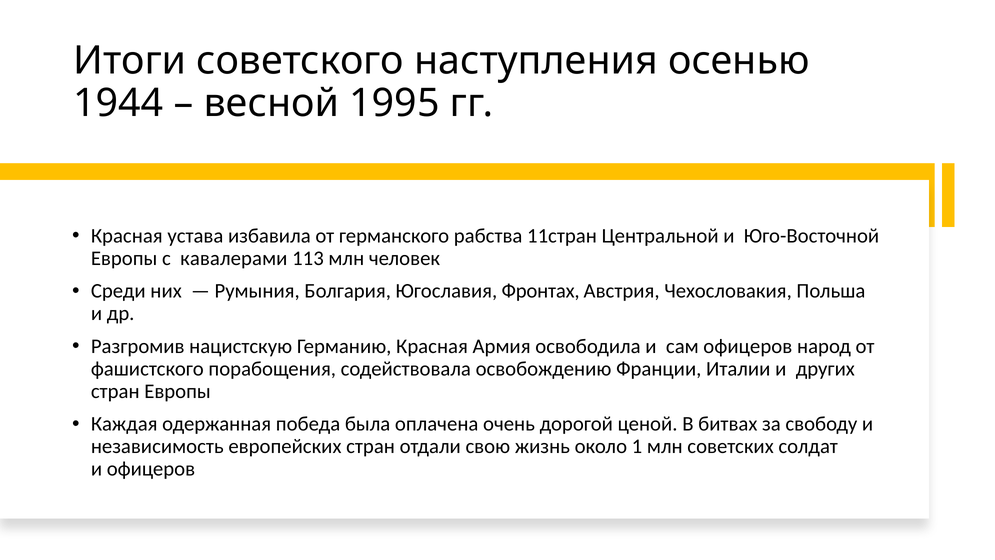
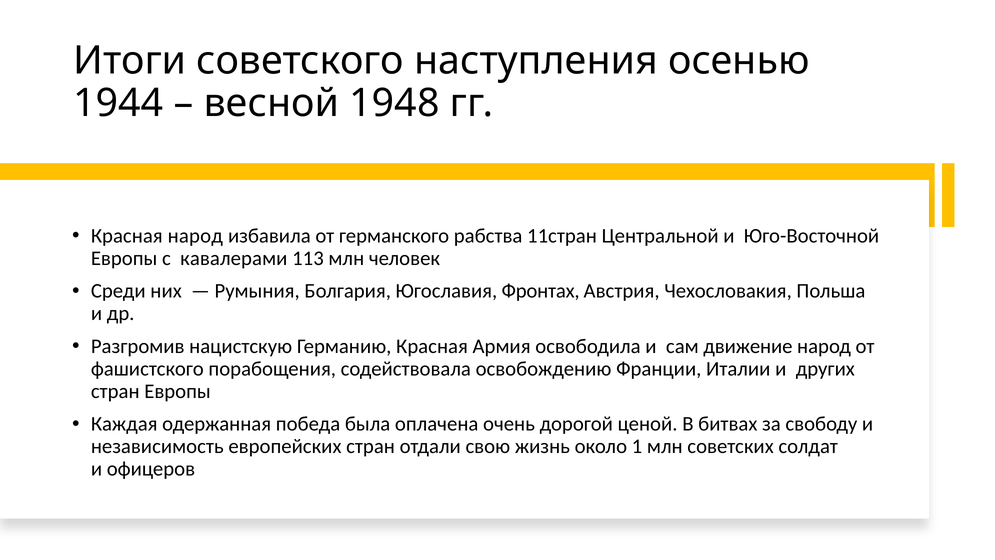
1995: 1995 -> 1948 (394, 103)
Красная устава: устава -> народ (195, 236)
сам офицеров: офицеров -> движение (748, 346)
